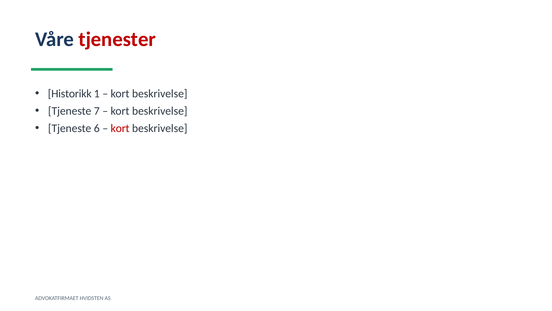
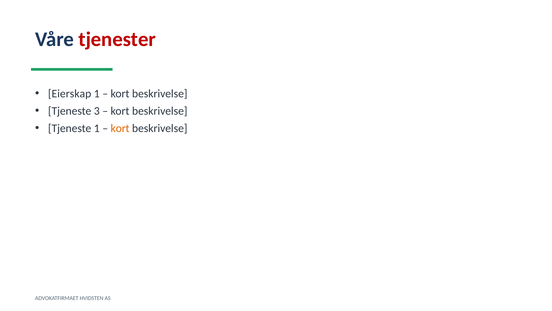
Historikk: Historikk -> Eierskap (70, 93)
7: 7 -> 3 (97, 111)
Tjeneste 6: 6 -> 1 (97, 128)
kort colour: red -> orange (120, 128)
